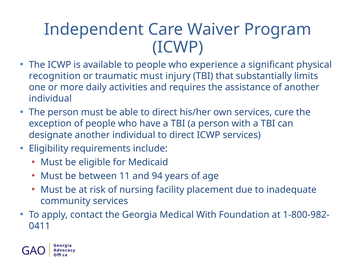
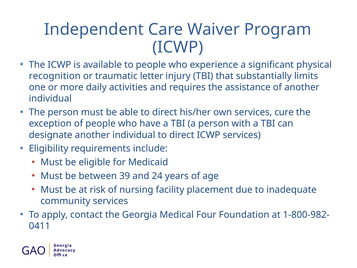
traumatic must: must -> letter (152, 76)
11: 11 -> 39 (125, 176)
94: 94 -> 24 (157, 176)
Medical With: With -> Four (206, 214)
